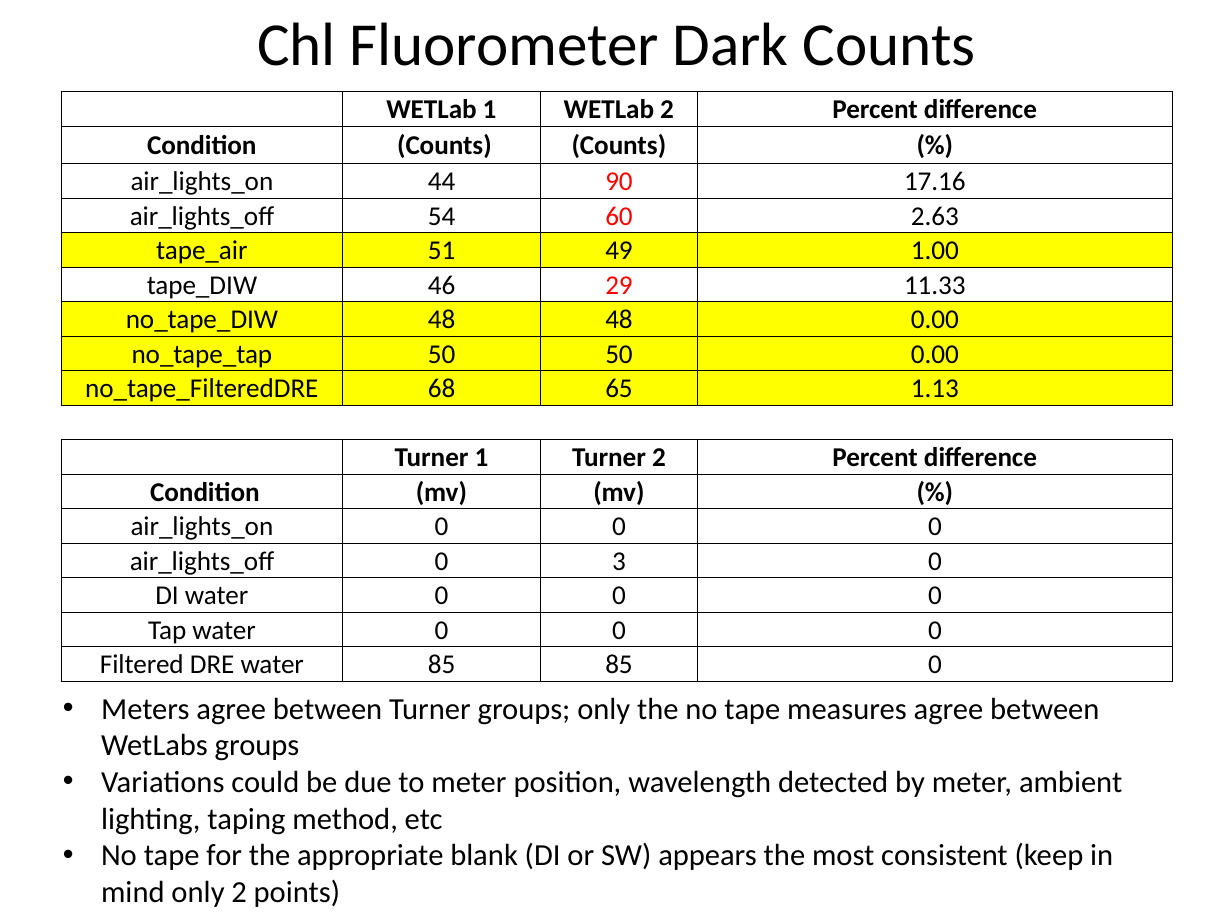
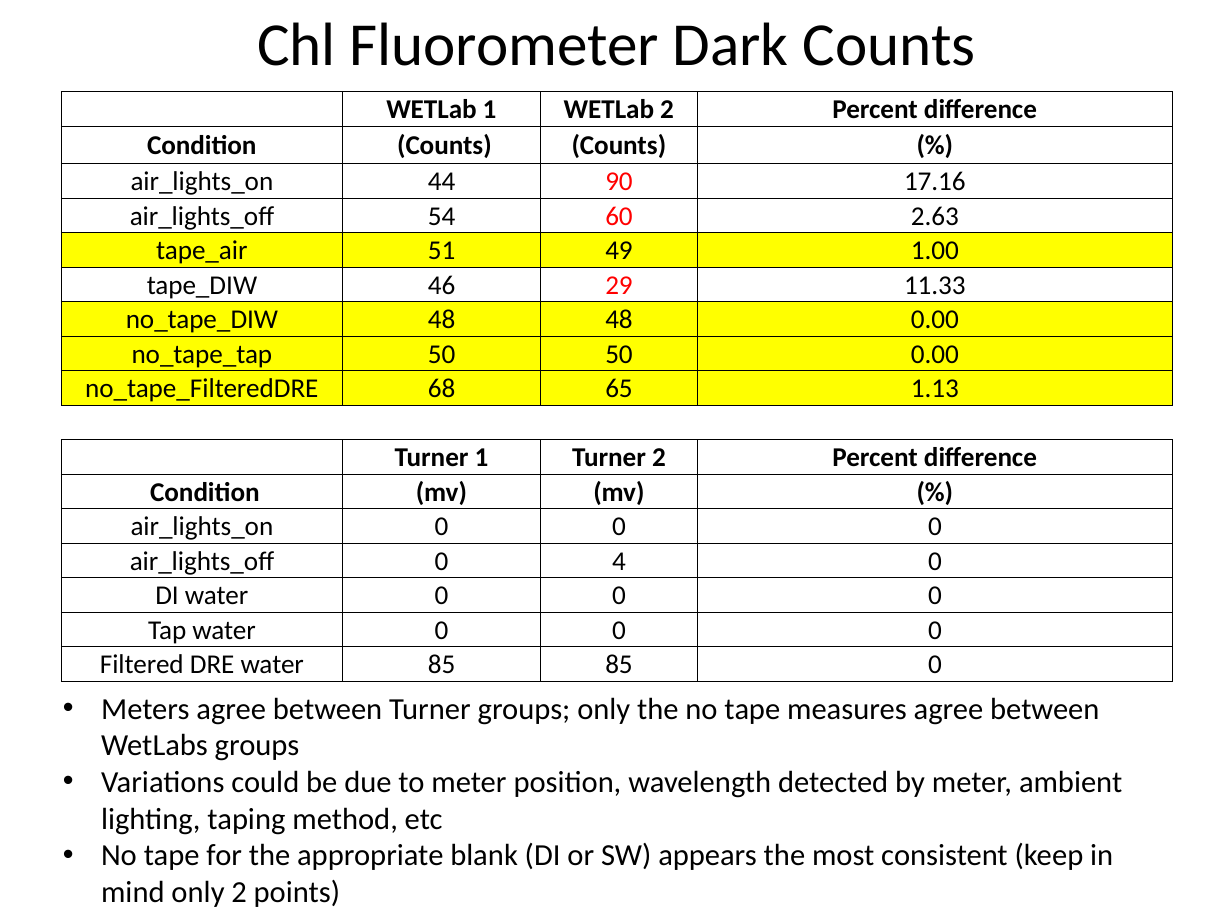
3: 3 -> 4 (619, 562)
